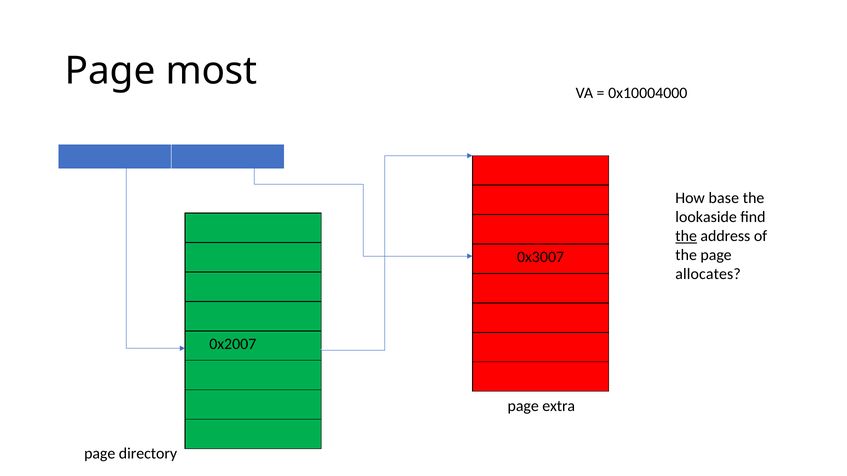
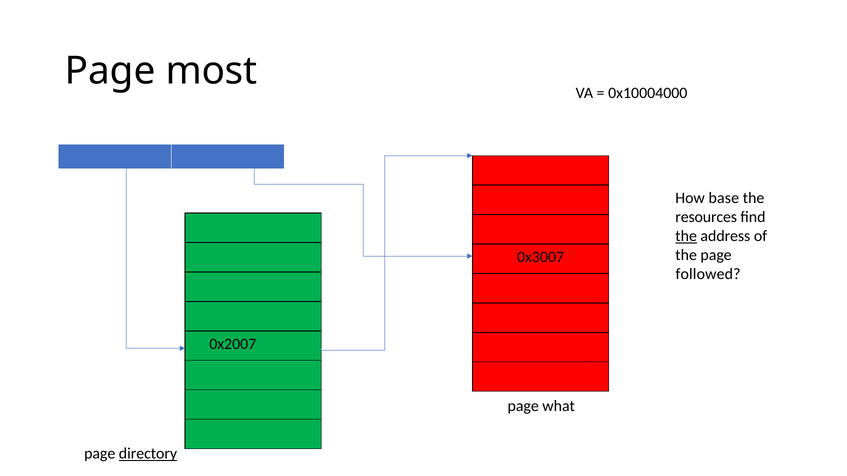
lookaside: lookaside -> resources (706, 217)
allocates: allocates -> followed (708, 274)
extra: extra -> what (559, 406)
directory underline: none -> present (148, 454)
